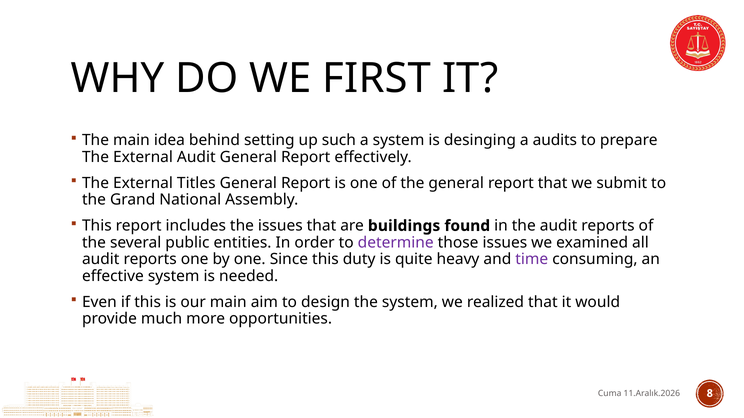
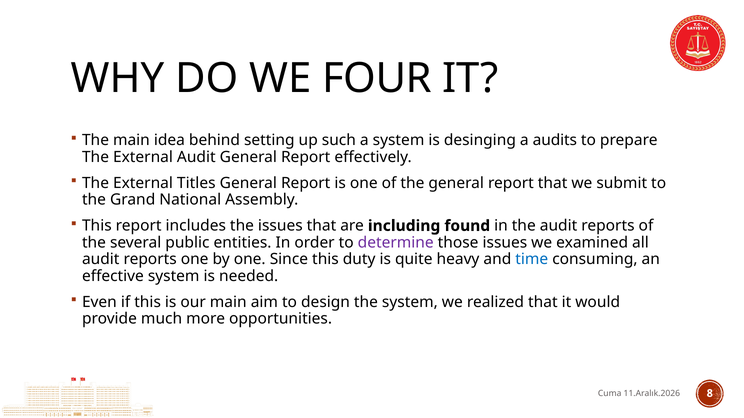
FIRST: FIRST -> FOUR (377, 78)
buildings: buildings -> including (404, 226)
time colour: purple -> blue (532, 260)
